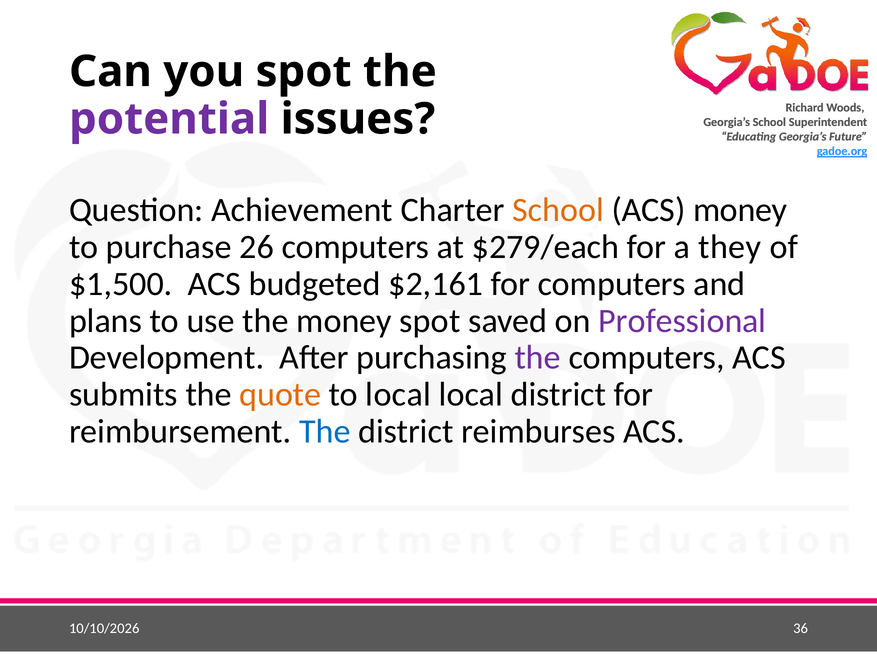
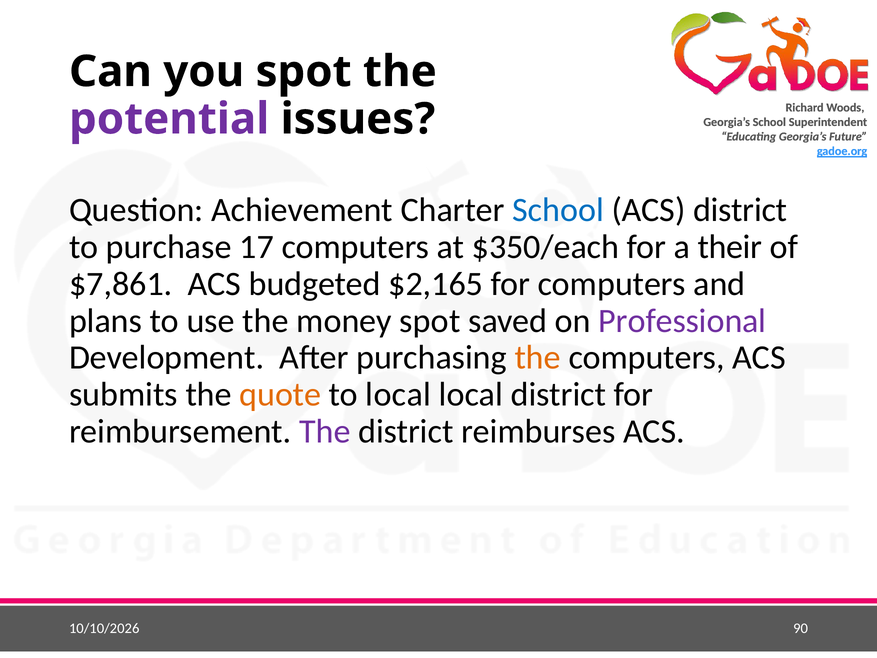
School colour: orange -> blue (558, 210)
ACS money: money -> district (740, 210)
26: 26 -> 17 (257, 247)
$279/each: $279/each -> $350/each (546, 247)
they: they -> their (730, 247)
$1,500: $1,500 -> $7,861 (121, 284)
$2,161: $2,161 -> $2,165 (436, 284)
the colour: purple -> orange (538, 357)
The colour: blue -> purple (325, 431)
36: 36 -> 90 (801, 628)
